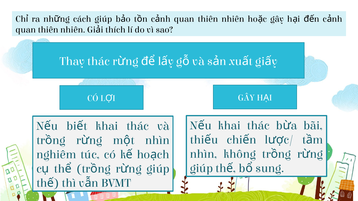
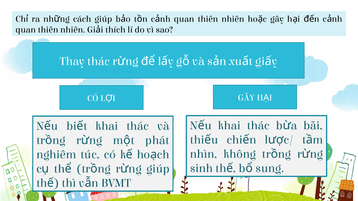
nhìn: nhìn -> phát (157, 140)
giúp: giúp -> sinh (201, 169)
